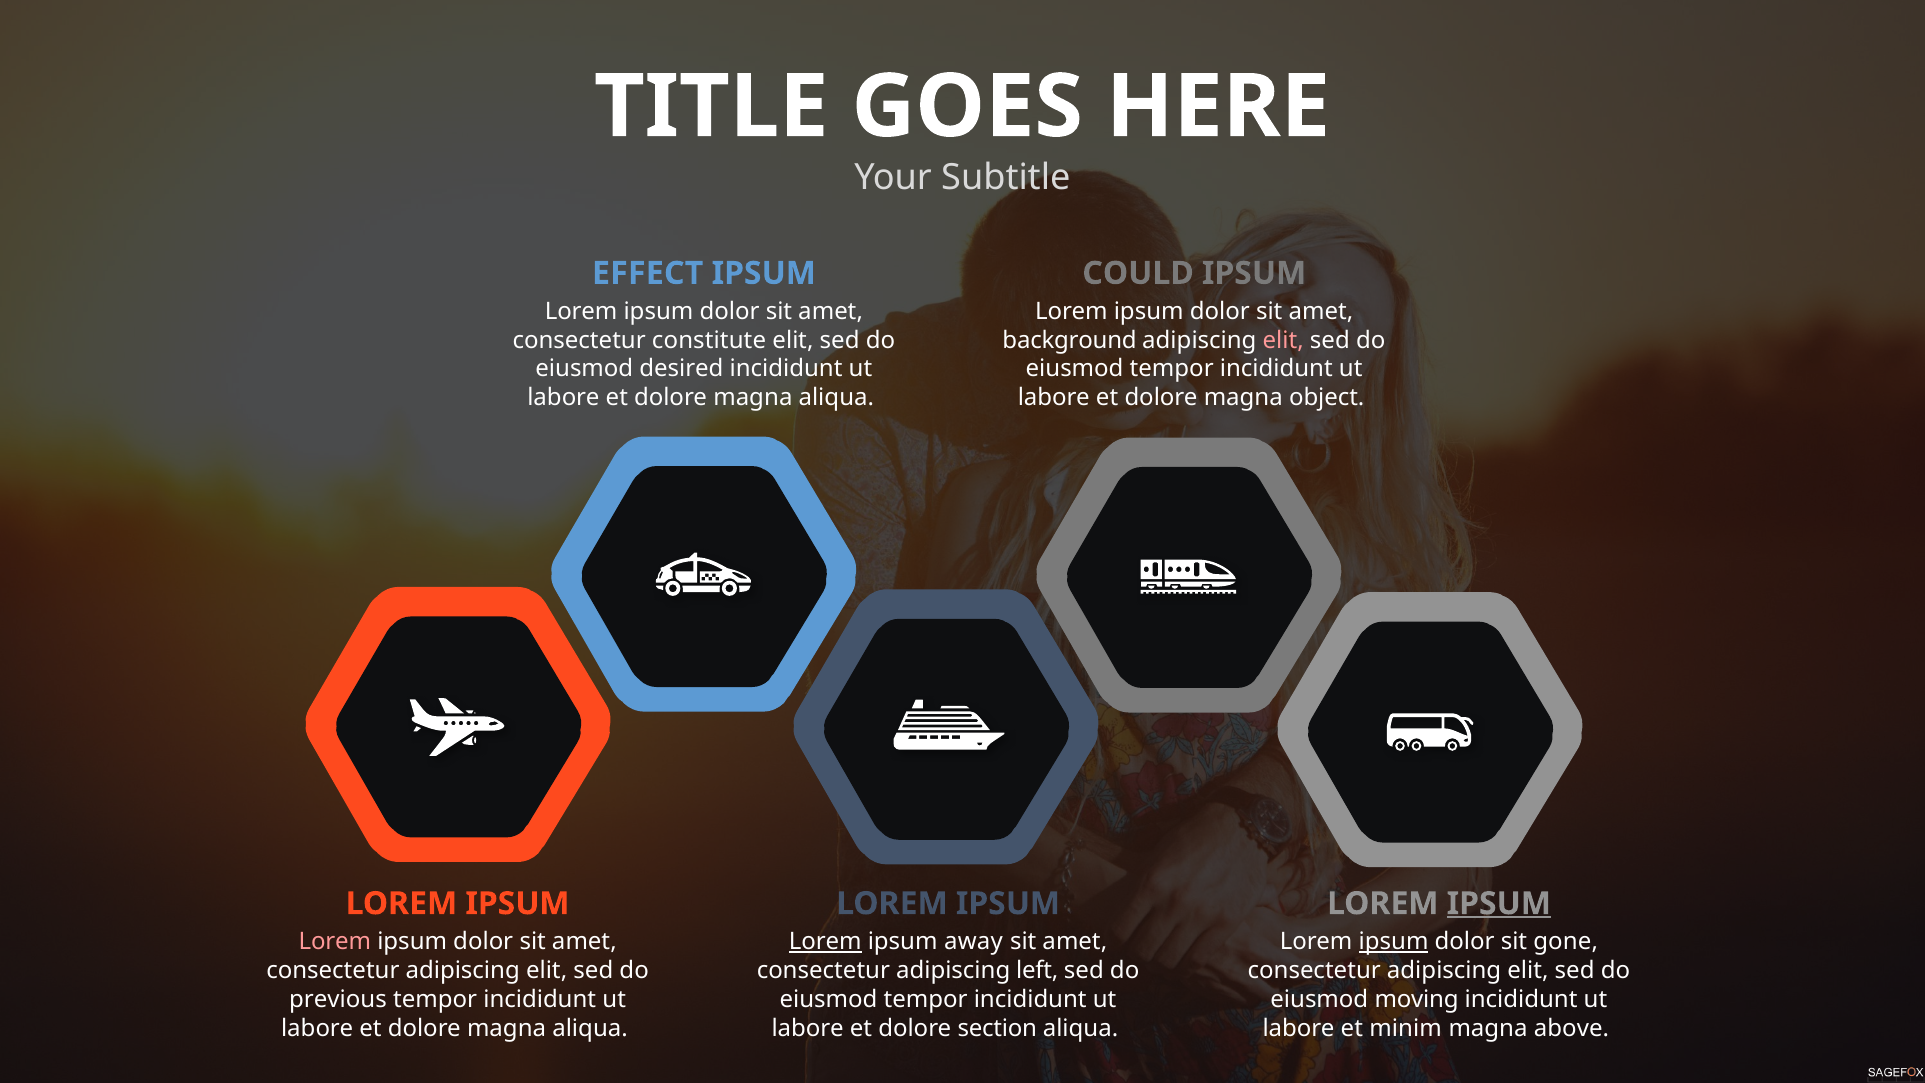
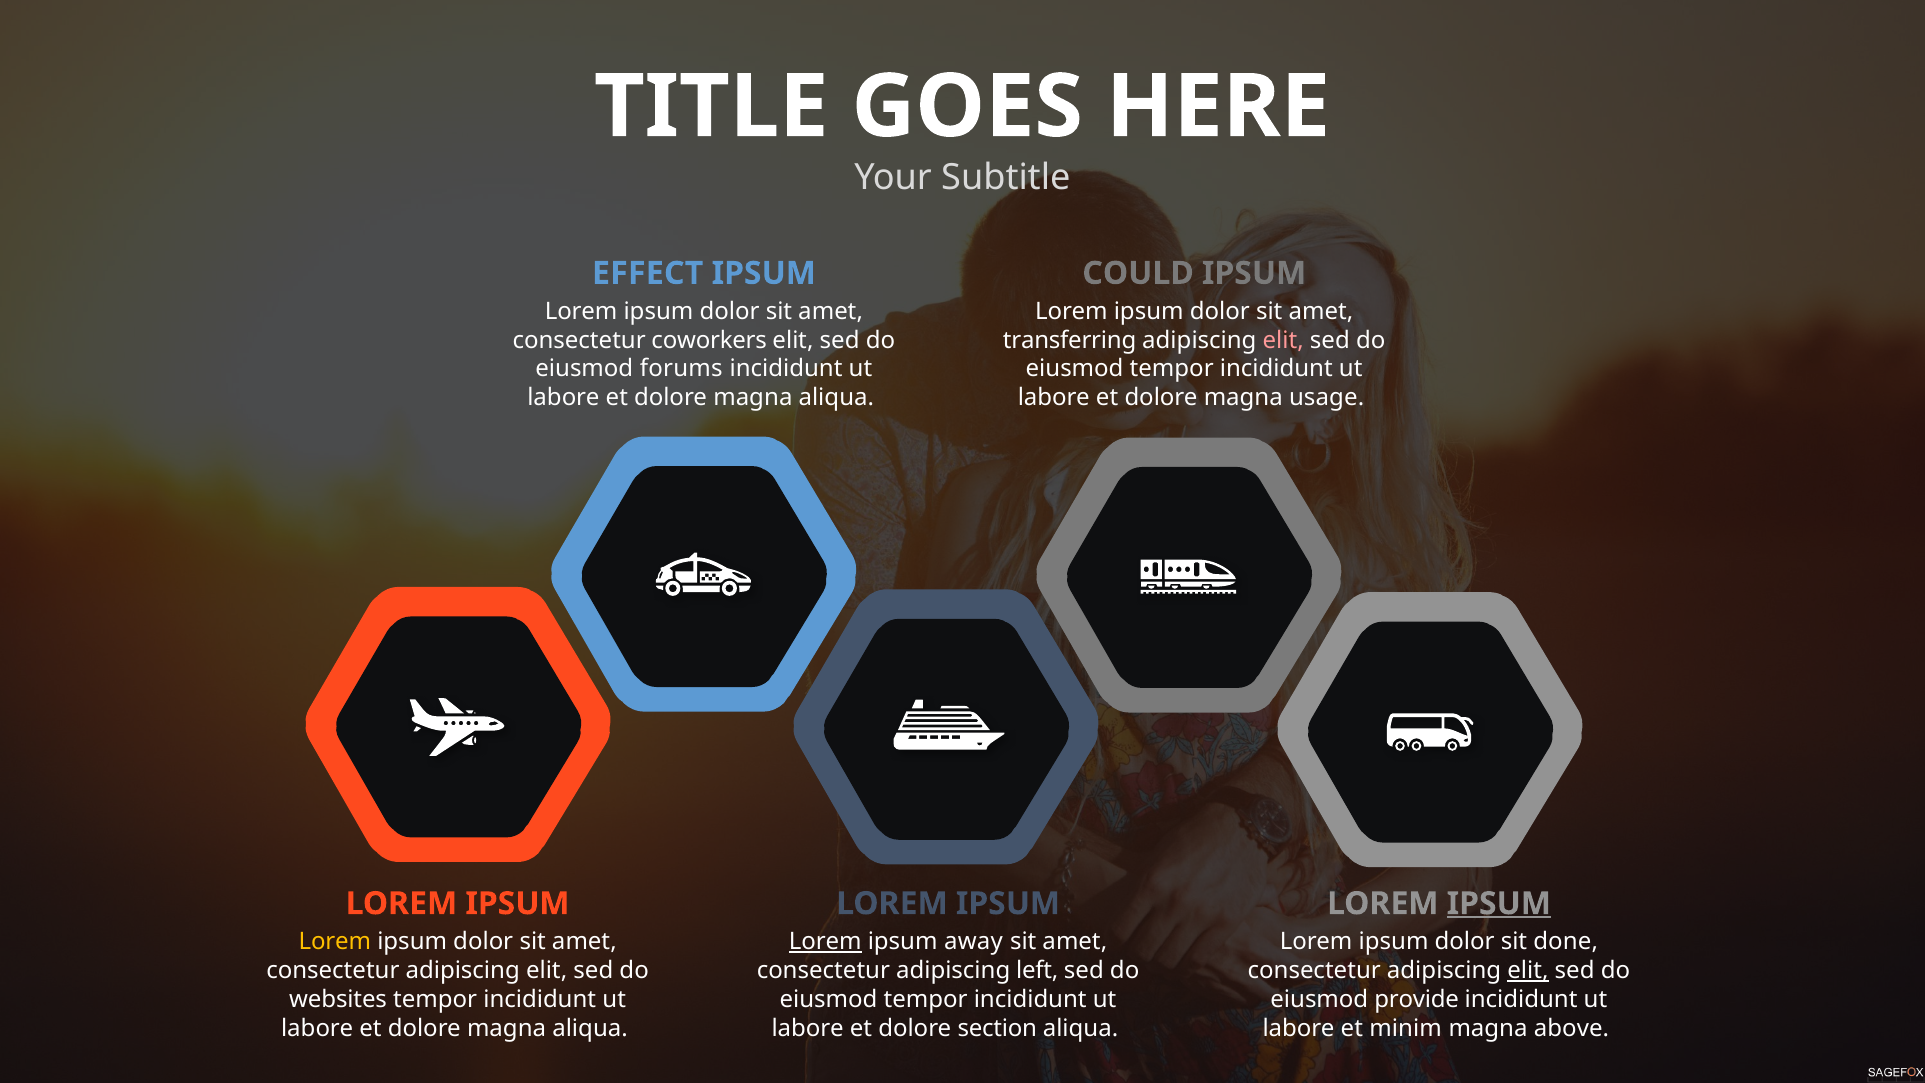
constitute: constitute -> coworkers (709, 340)
background: background -> transferring (1070, 340)
desired: desired -> forums (681, 369)
object: object -> usage (1327, 398)
Lorem colour: pink -> yellow (335, 941)
ipsum underline: present -> none (1394, 941)
gone: gone -> done (1566, 941)
elit underline: none -> present (1528, 970)
previous: previous -> websites (338, 999)
moving: moving -> provide (1417, 999)
